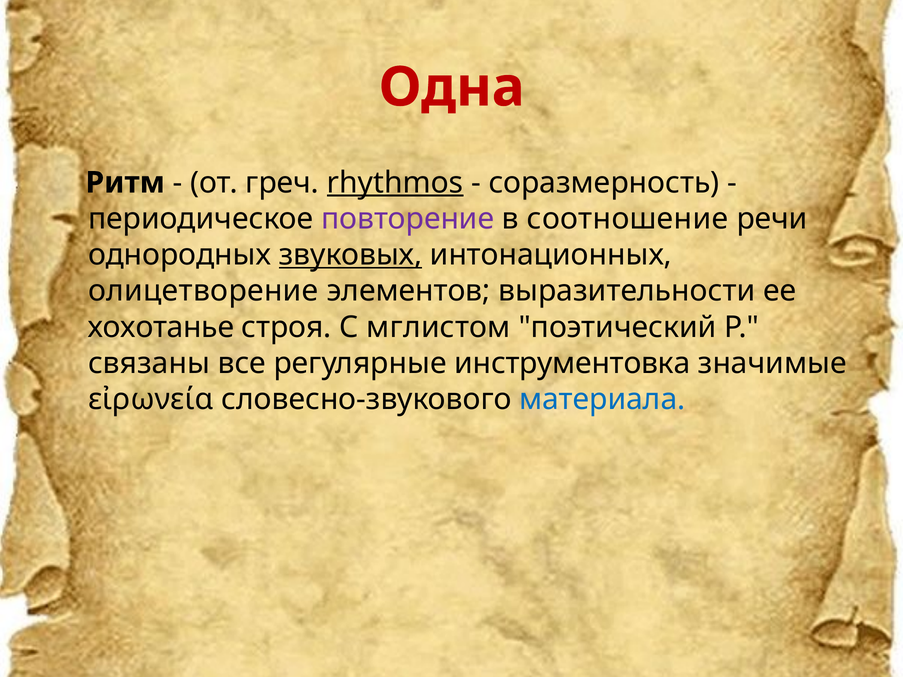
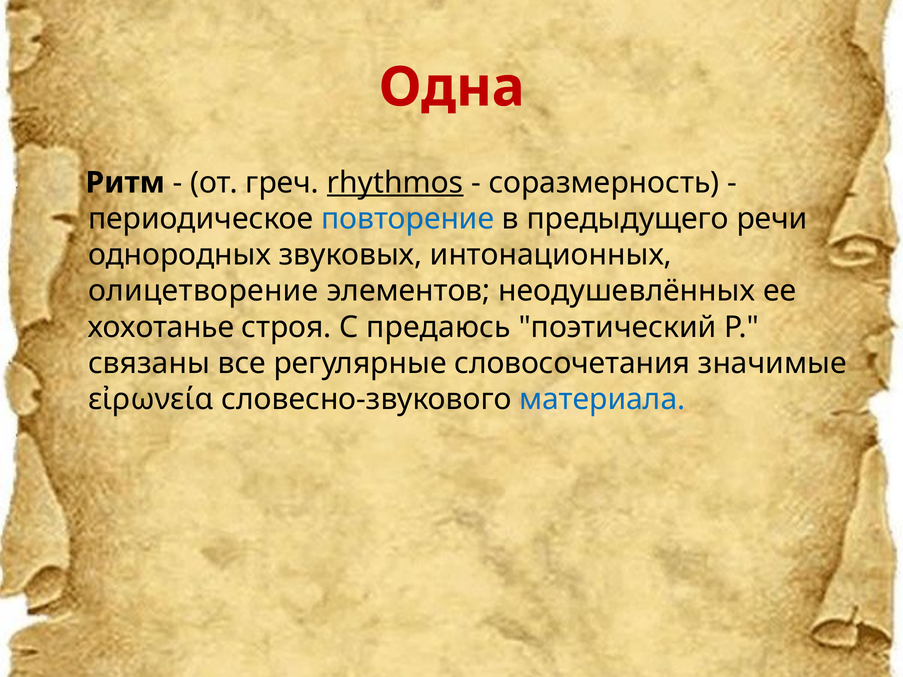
повторение colour: purple -> blue (408, 219)
соотношение: соотношение -> предыдущего (628, 219)
звуковых underline: present -> none (351, 255)
выразительности: выразительности -> неодушевлённых (627, 291)
мглистом: мглистом -> предаюсь (439, 327)
инструментовка: инструментовка -> словосочетания (572, 363)
